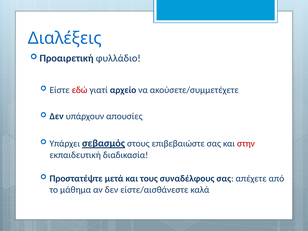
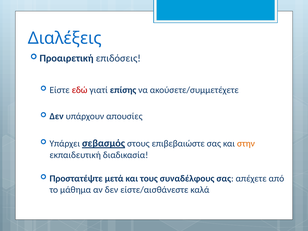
φυλλάδιο: φυλλάδιο -> επιδόσεις (118, 58)
αρχείο: αρχείο -> επίσης (123, 90)
στην colour: red -> orange (246, 144)
